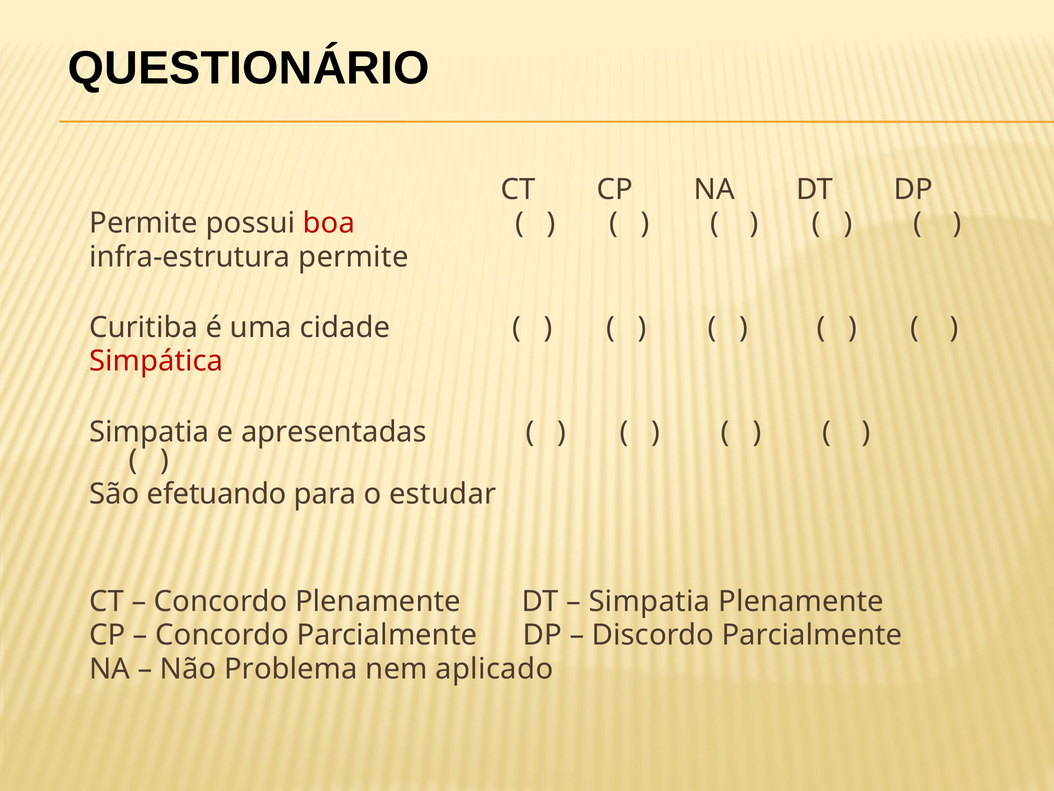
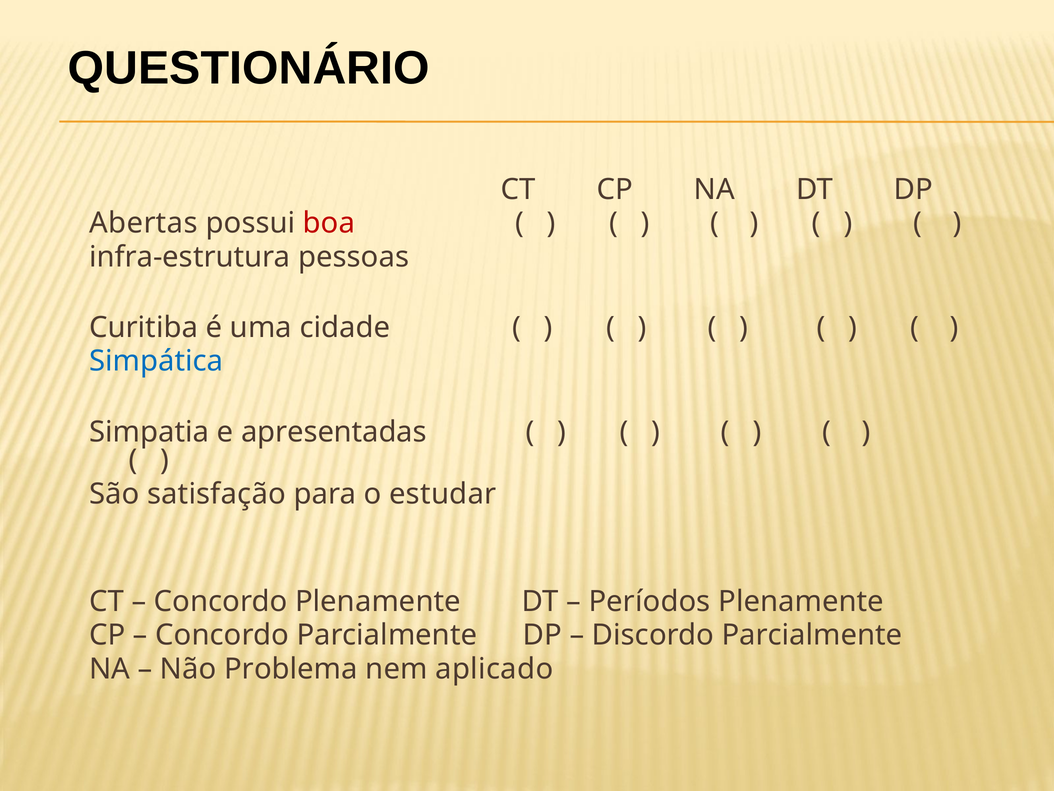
Permite: Permite -> Abertas (144, 223)
infra-estrutura permite: permite -> pessoas (354, 257)
Simpática colour: red -> blue (156, 361)
efetuando: efetuando -> satisfação (216, 494)
Simpatia: Simpatia -> Períodos (650, 601)
